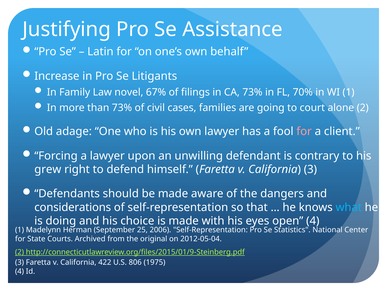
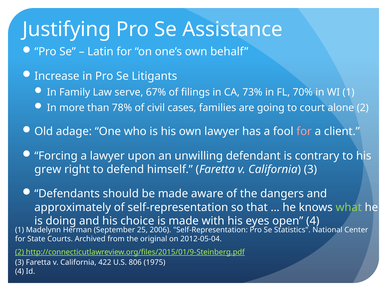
novel: novel -> serve (129, 92)
than 73%: 73% -> 78% (122, 107)
considerations: considerations -> approximately (73, 207)
what colour: light blue -> light green (349, 207)
